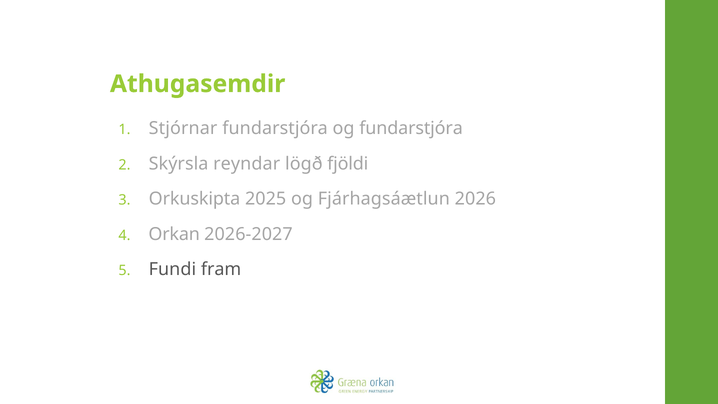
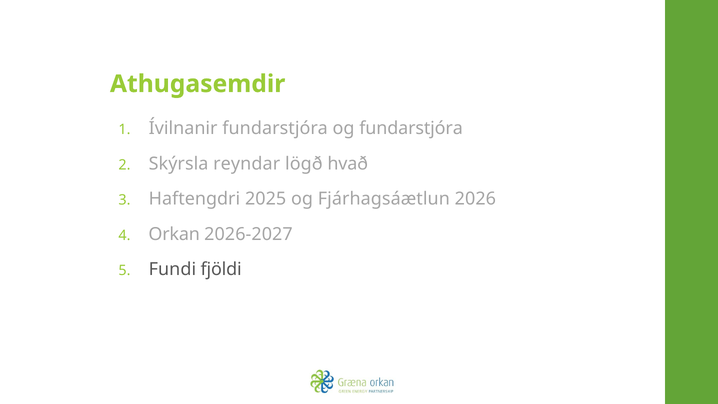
Stjórnar: Stjórnar -> Ívilnanir (183, 128)
fjöldi: fjöldi -> hvað (348, 164)
Orkuskipta: Orkuskipta -> Haftengdri (194, 199)
fram: fram -> fjöldi (221, 269)
